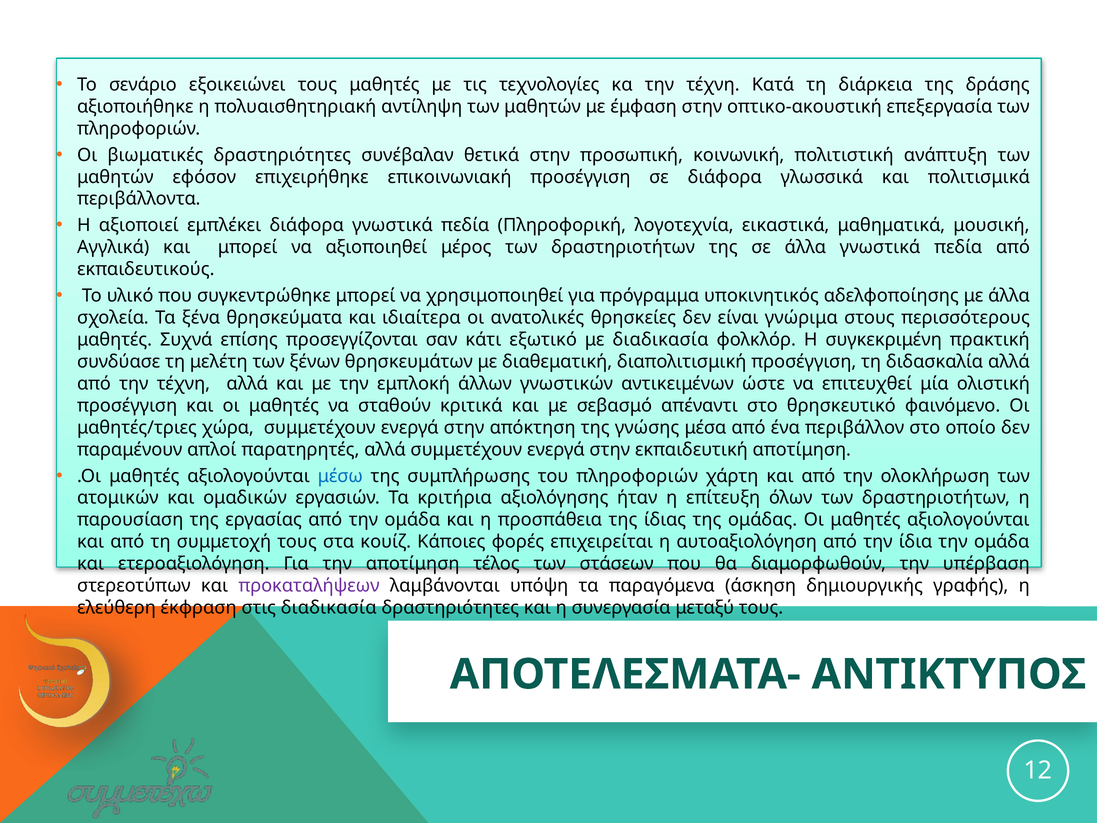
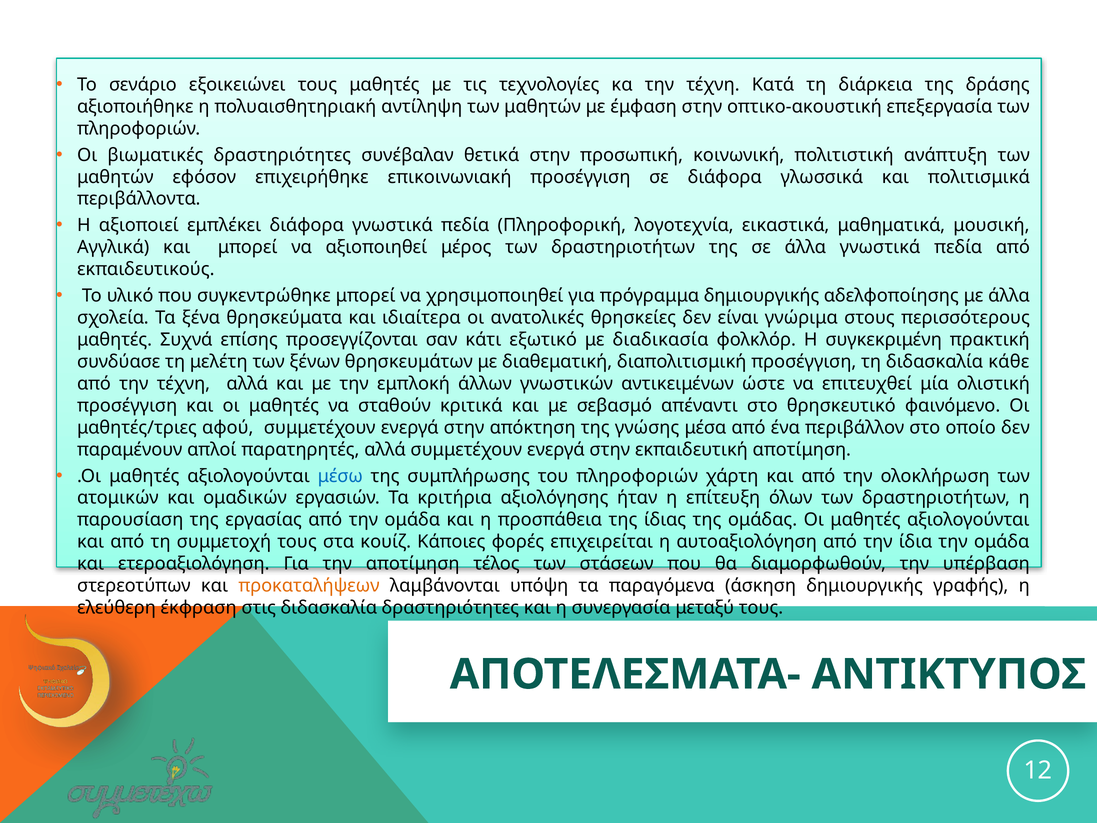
πρόγραμμα υποκινητικός: υποκινητικός -> δημιουργικής (762, 296)
διδασκαλία αλλά: αλλά -> κάθε (1009, 362)
χώρα: χώρα -> αφού (228, 427)
προκαταλήψεων colour: purple -> orange (309, 586)
στις διαδικασία: διαδικασία -> διδασκαλία (329, 608)
